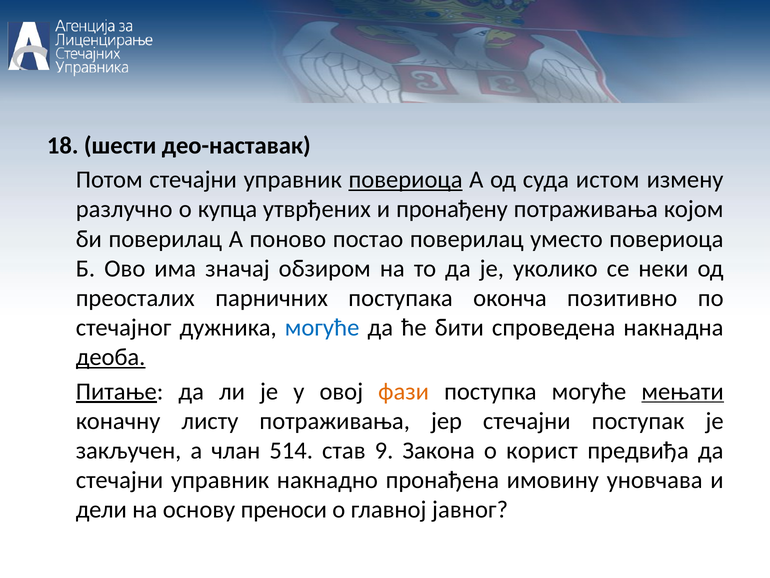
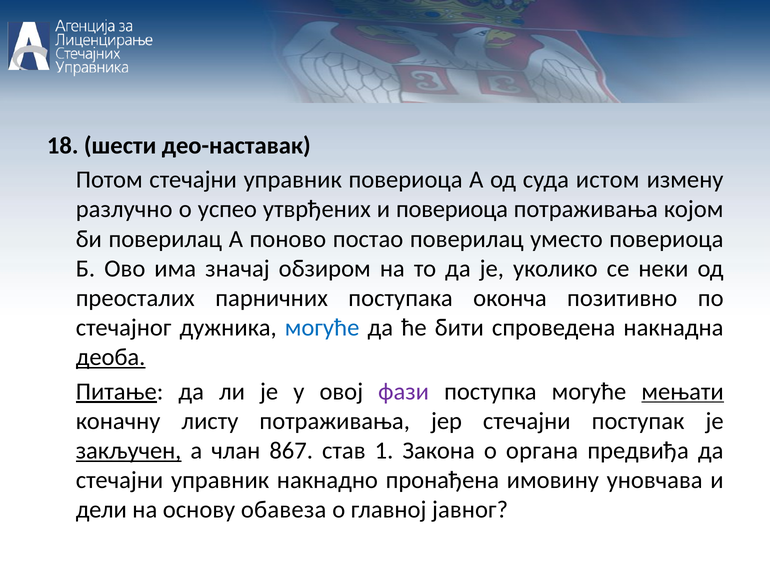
повериоца underline: present -> none (406, 180)
купца: купца -> успео (227, 209)
и пронађену: пронађену -> повериоца (452, 209)
фази colour: orange -> purple (404, 391)
закључен underline: none -> present (129, 450)
514: 514 -> 867 (291, 450)
9: 9 -> 1 (384, 450)
корист: корист -> органа (542, 450)
преноси: преноси -> обавеза (284, 509)
